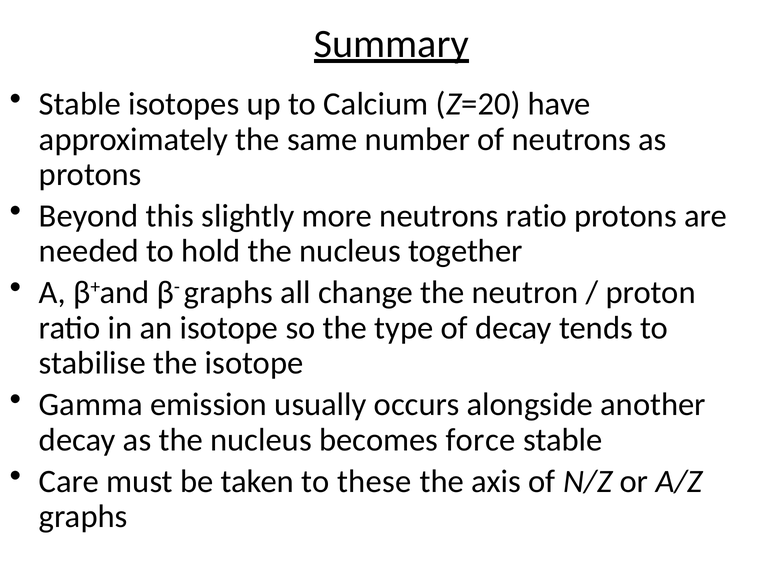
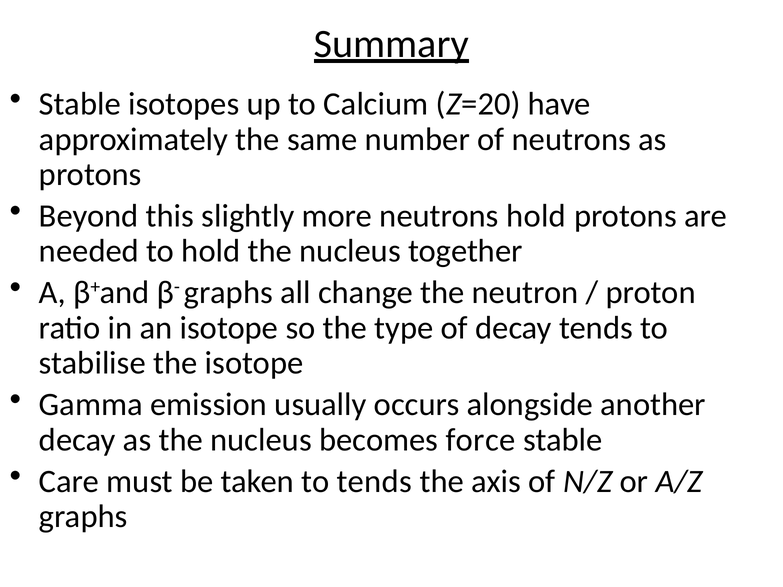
neutrons ratio: ratio -> hold (536, 216)
to these: these -> tends (374, 481)
